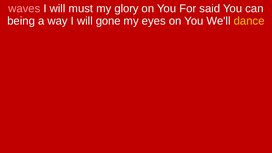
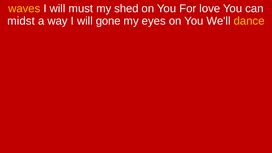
waves colour: pink -> yellow (24, 9)
glory: glory -> shed (126, 9)
said: said -> love (210, 9)
being: being -> midst (21, 21)
